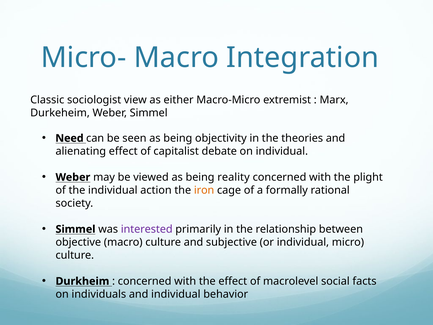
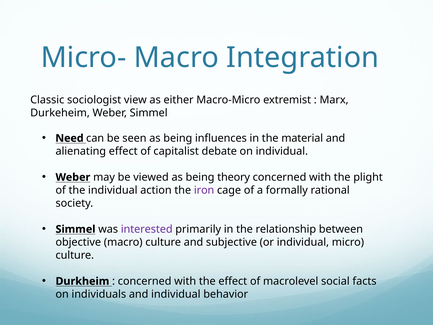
objectivity: objectivity -> influences (221, 138)
theories: theories -> material (302, 138)
reality: reality -> theory (234, 177)
iron colour: orange -> purple (204, 190)
